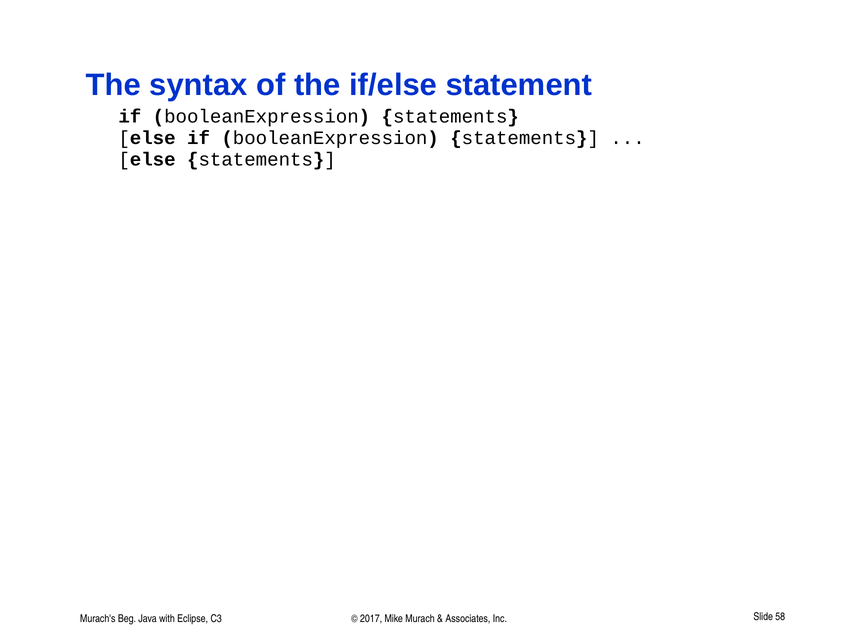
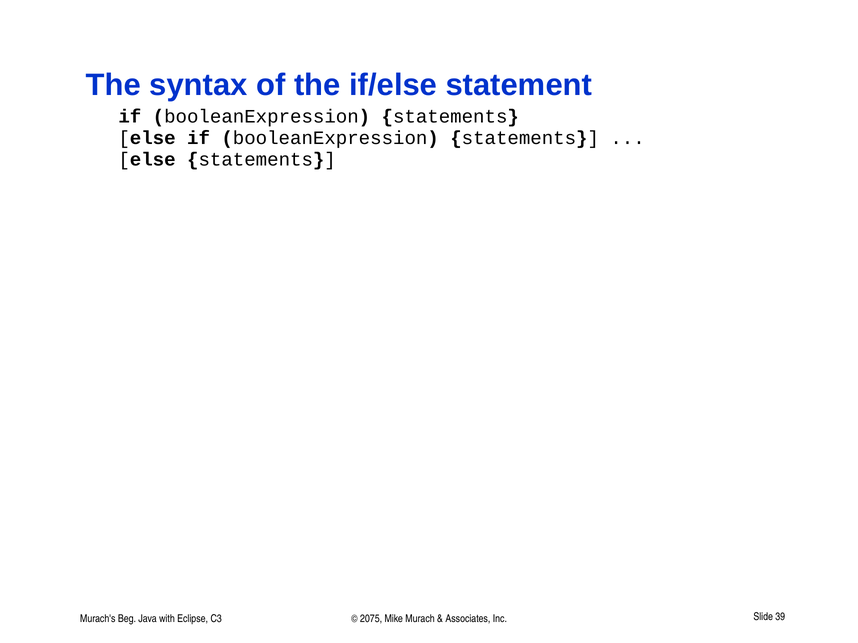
2017: 2017 -> 2075 (371, 619)
58: 58 -> 39 (780, 617)
